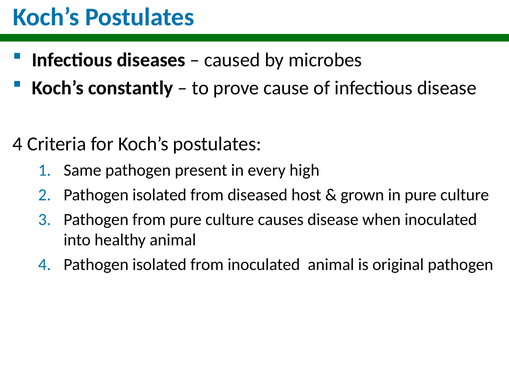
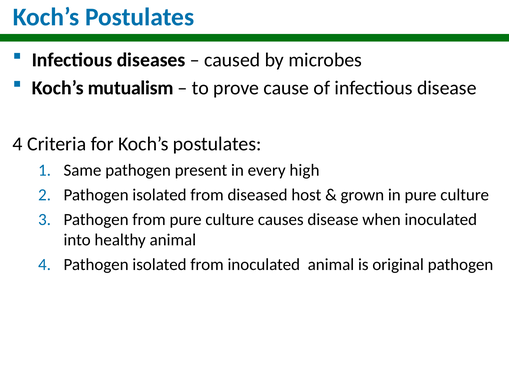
constantly: constantly -> mutualism (131, 88)
